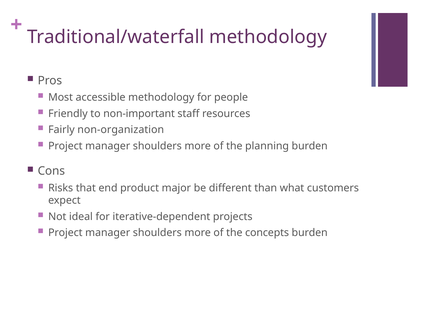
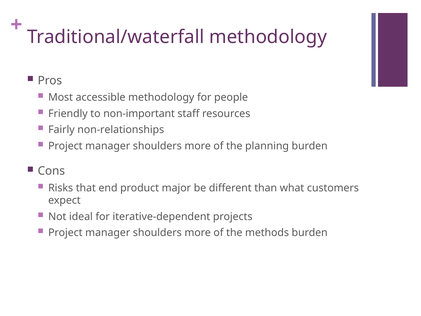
non-organization: non-organization -> non-relationships (121, 130)
concepts: concepts -> methods (267, 233)
